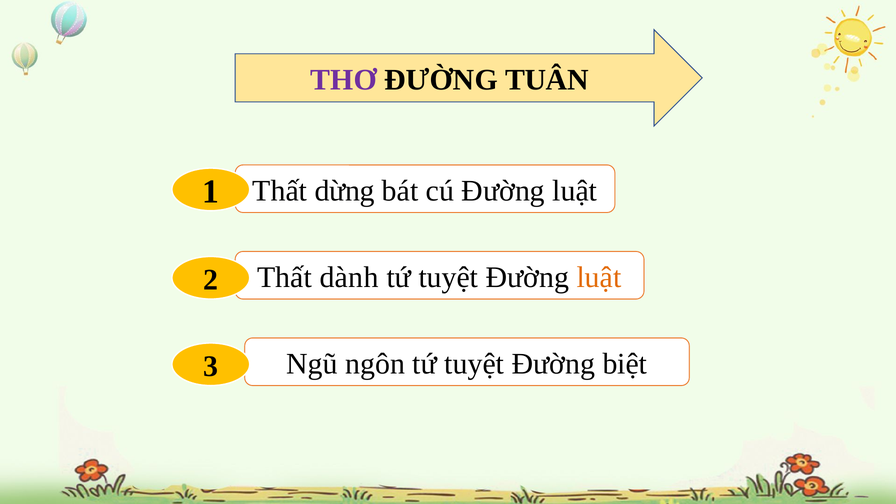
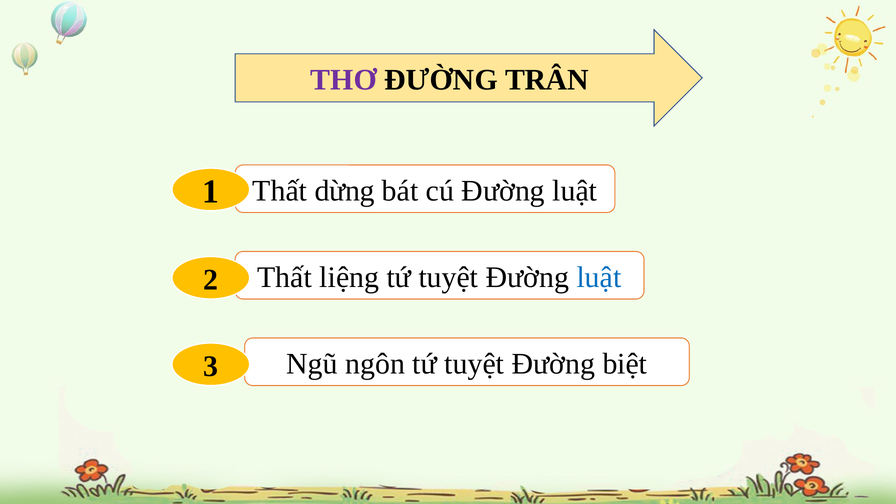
TUÂN: TUÂN -> TRÂN (547, 80)
dành: dành -> liệng (349, 277)
luật colour: orange -> blue (599, 277)
